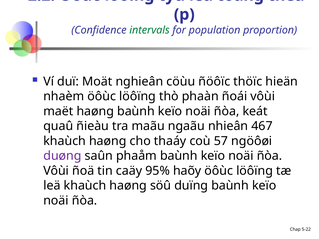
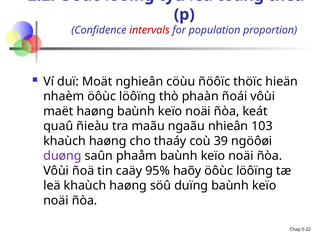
intervals colour: green -> red (150, 30)
467: 467 -> 103 (262, 126)
57: 57 -> 39 (221, 141)
